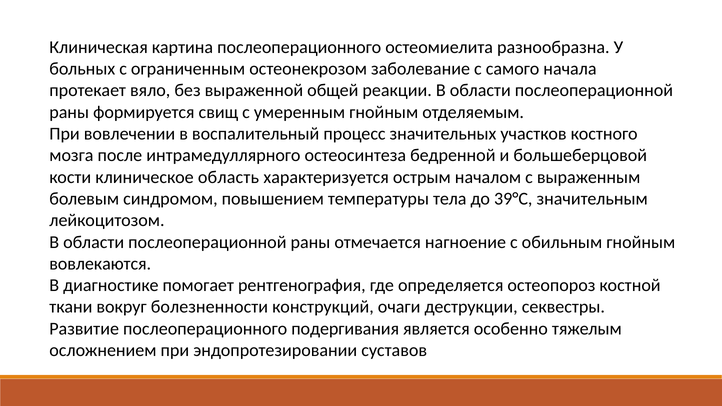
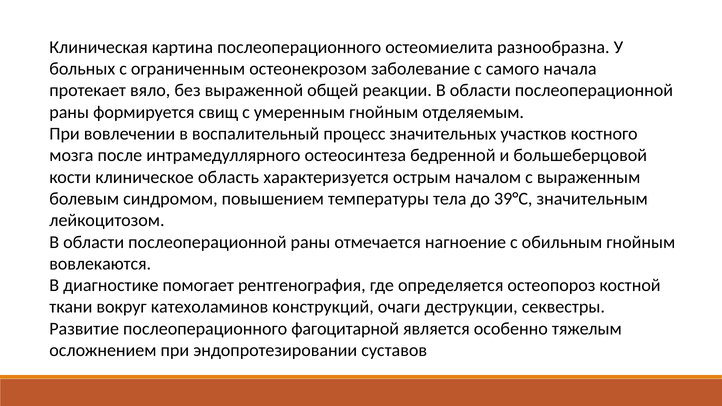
болезненности: болезненности -> катехоламинов (210, 307)
подергивания: подергивания -> фагоцитарной (345, 329)
